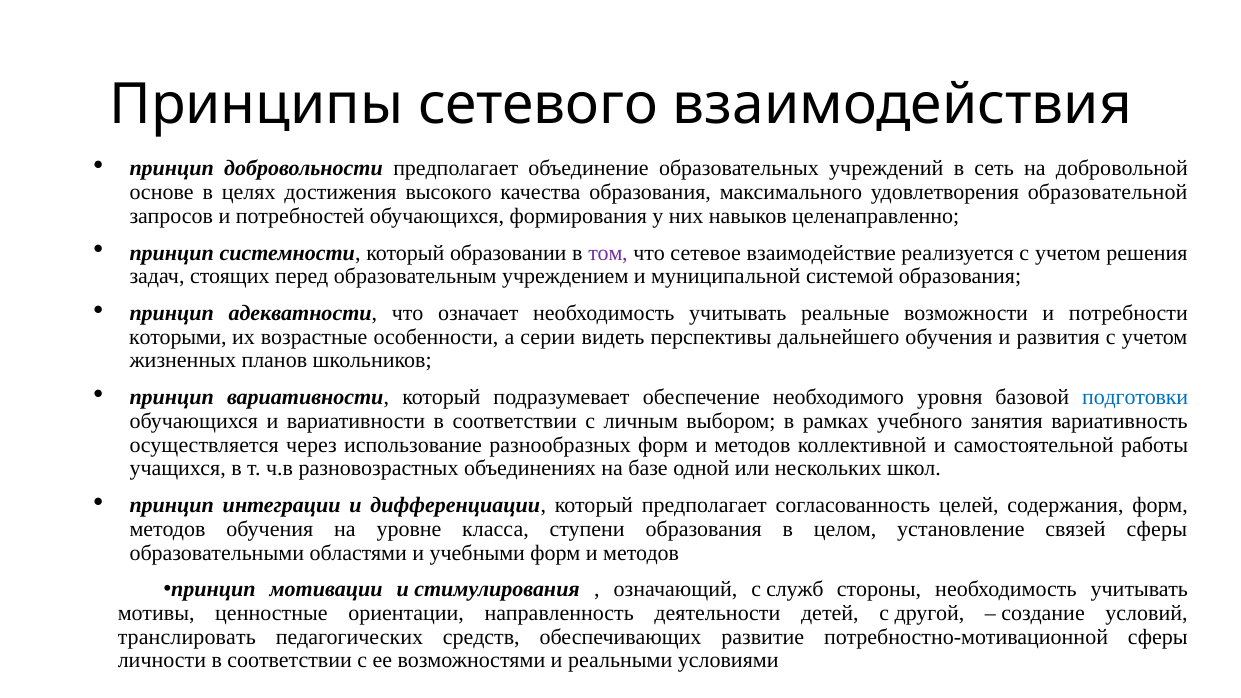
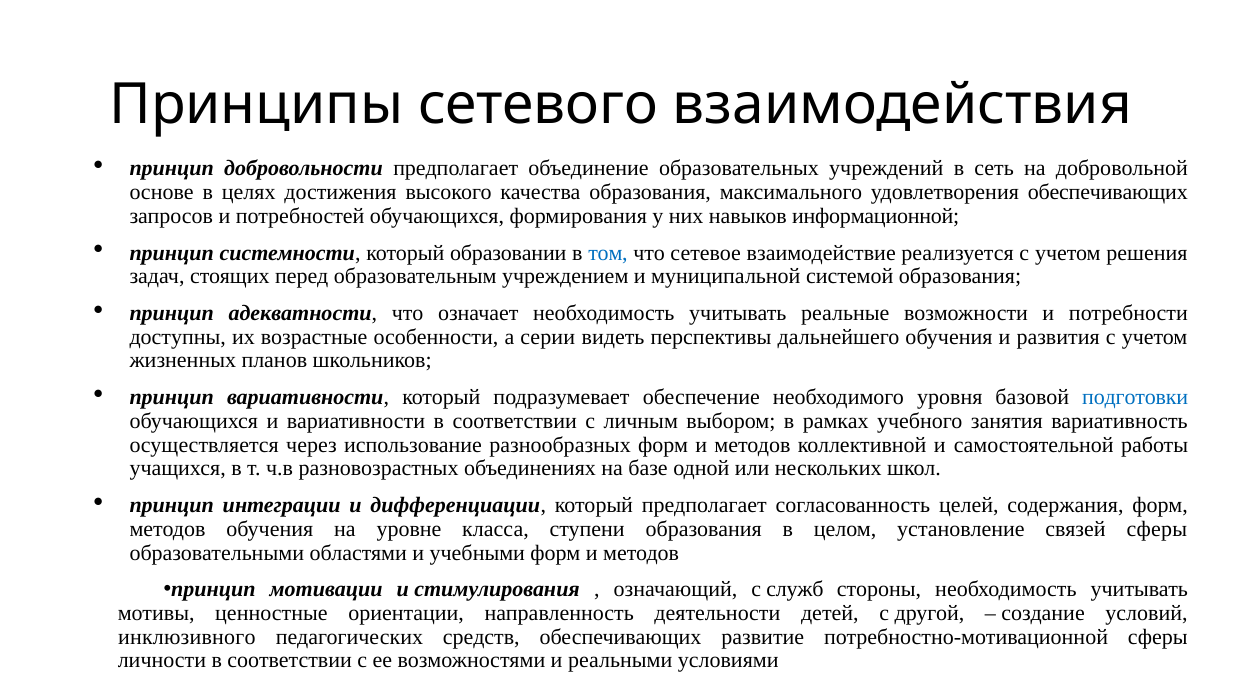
удовлетворения образовательной: образовательной -> обеспечивающих (1108, 192)
целенаправленно: целенаправленно -> информационной (876, 216)
том colour: purple -> blue (608, 253)
которыми: которыми -> доступны (178, 337)
транслировать: транслировать -> инклюзивного (187, 637)
